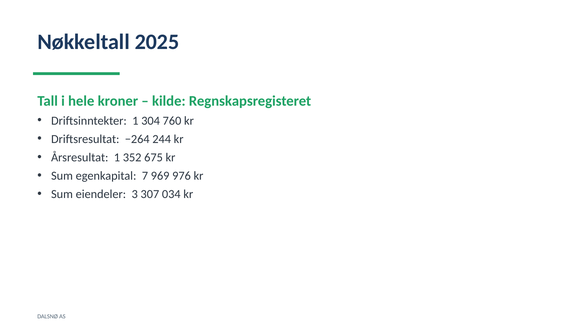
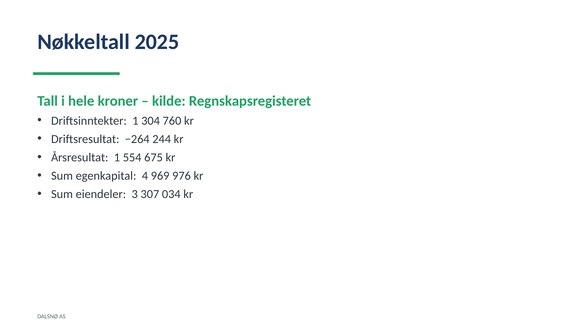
352: 352 -> 554 (132, 157)
7: 7 -> 4 (145, 176)
